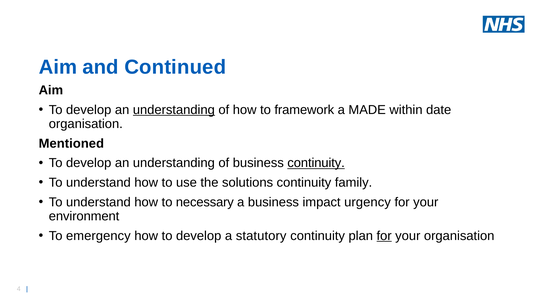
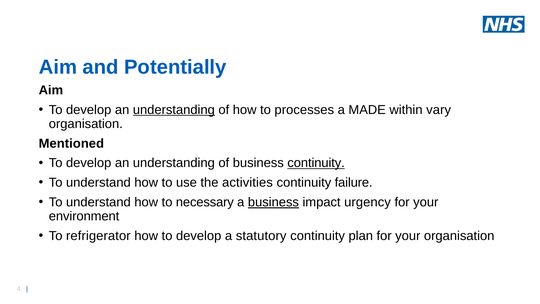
Continued: Continued -> Potentially (175, 67)
framework: framework -> processes (304, 110)
date: date -> vary (439, 110)
solutions: solutions -> activities (247, 182)
family: family -> failure (354, 182)
business underline: none -> present (273, 202)
emergency: emergency -> refrigerator (98, 236)
for underline: present -> none (384, 236)
